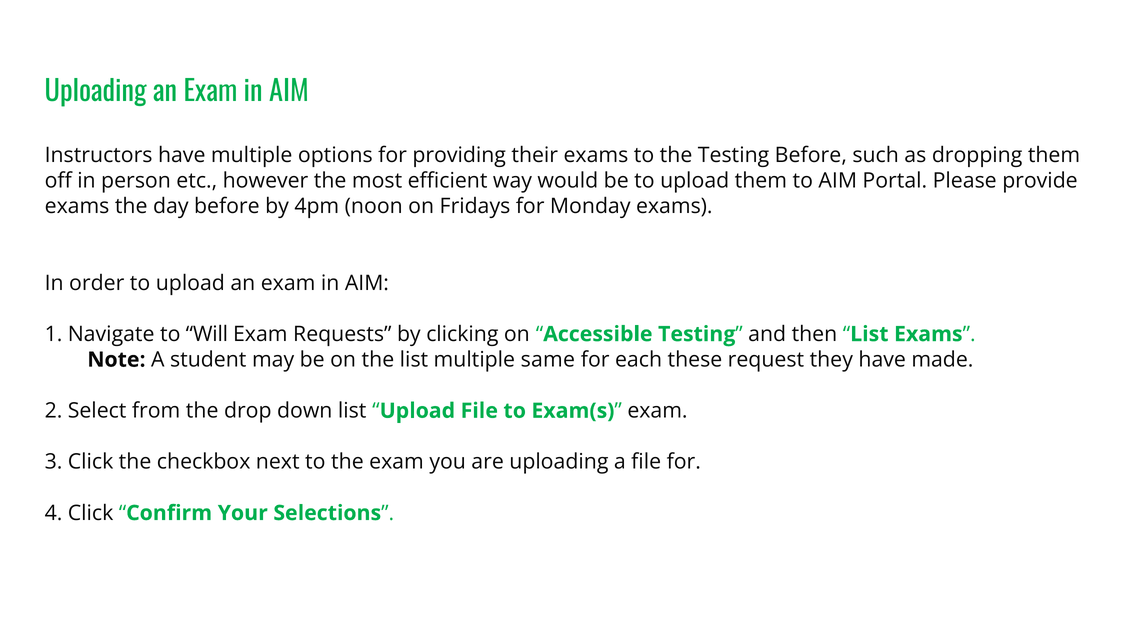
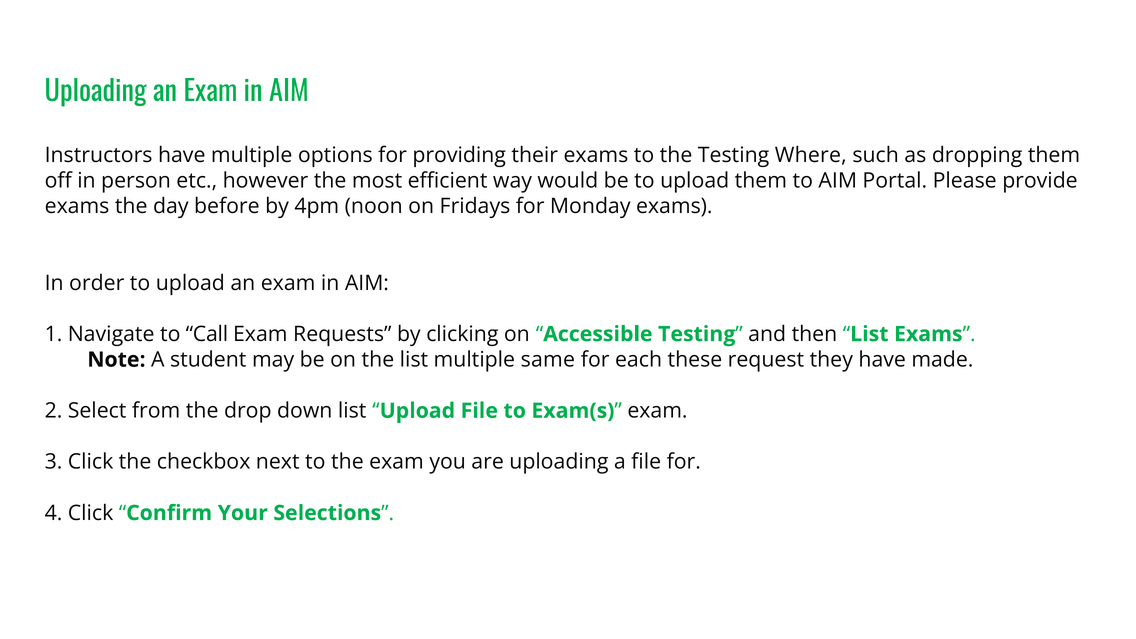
Testing Before: Before -> Where (811, 155)
Will: Will -> Call (207, 334)
